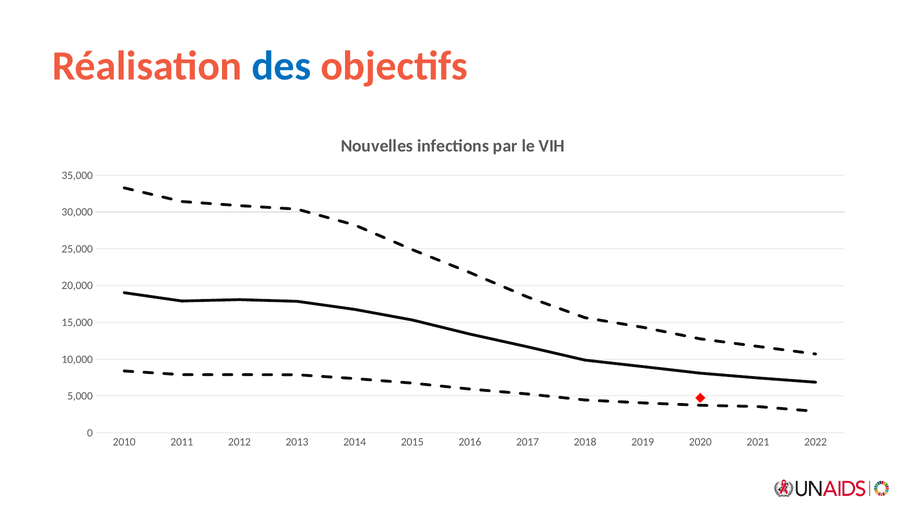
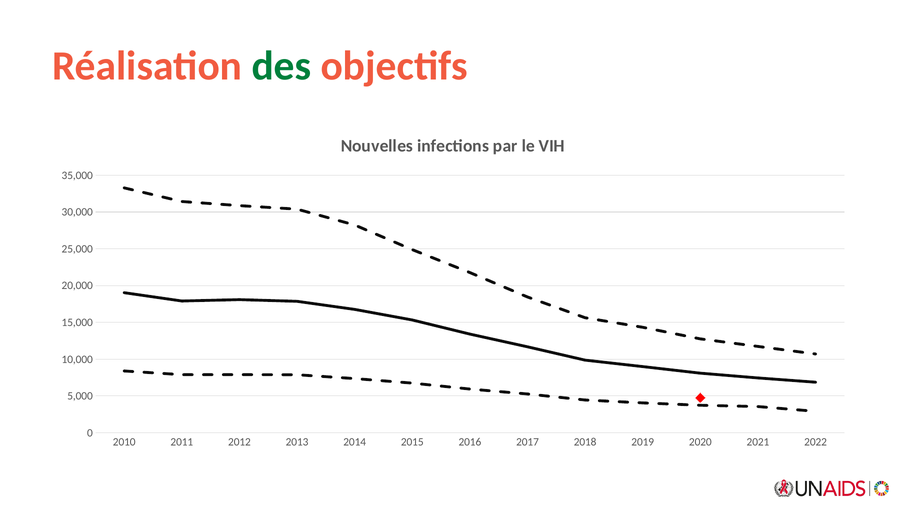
des colour: blue -> green (281, 66)
